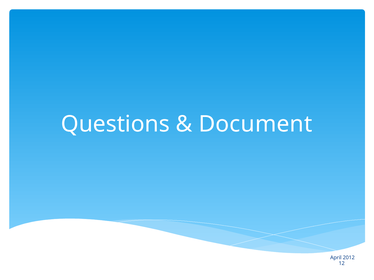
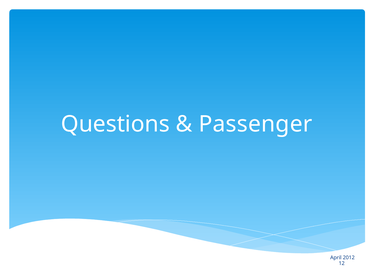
Document: Document -> Passenger (255, 124)
